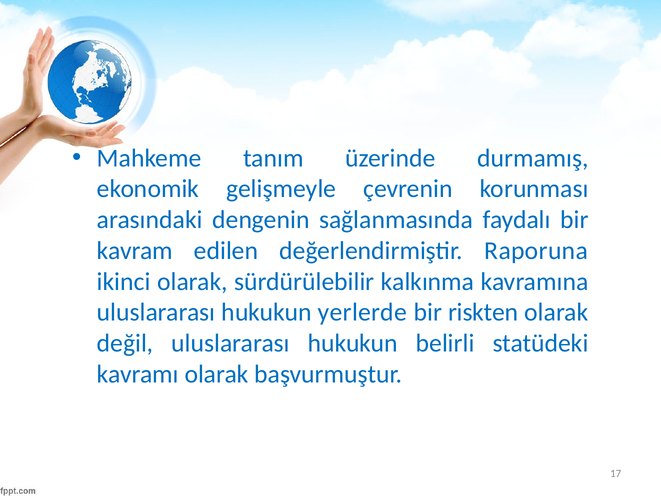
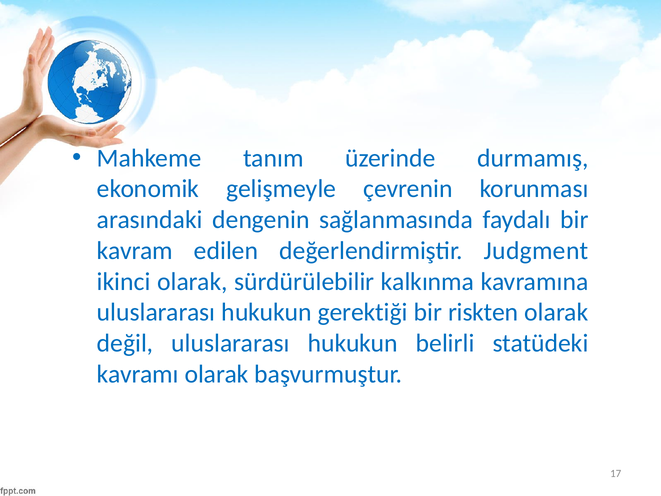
Raporuna: Raporuna -> Judgment (536, 251)
yerlerde: yerlerde -> gerektiği (363, 312)
